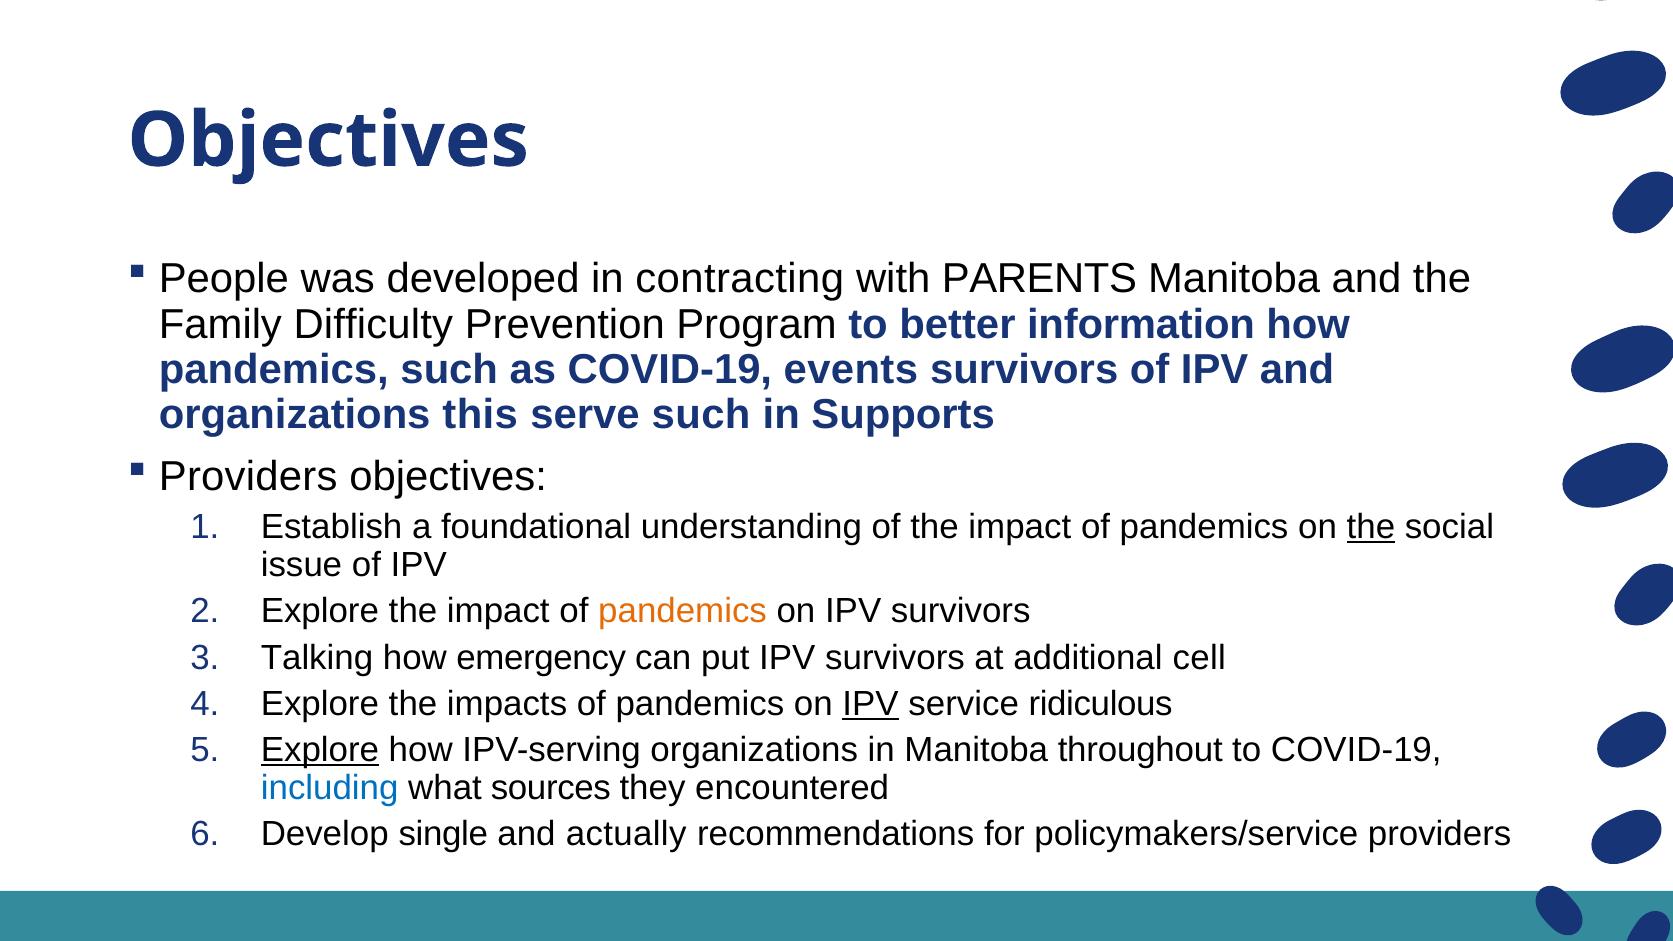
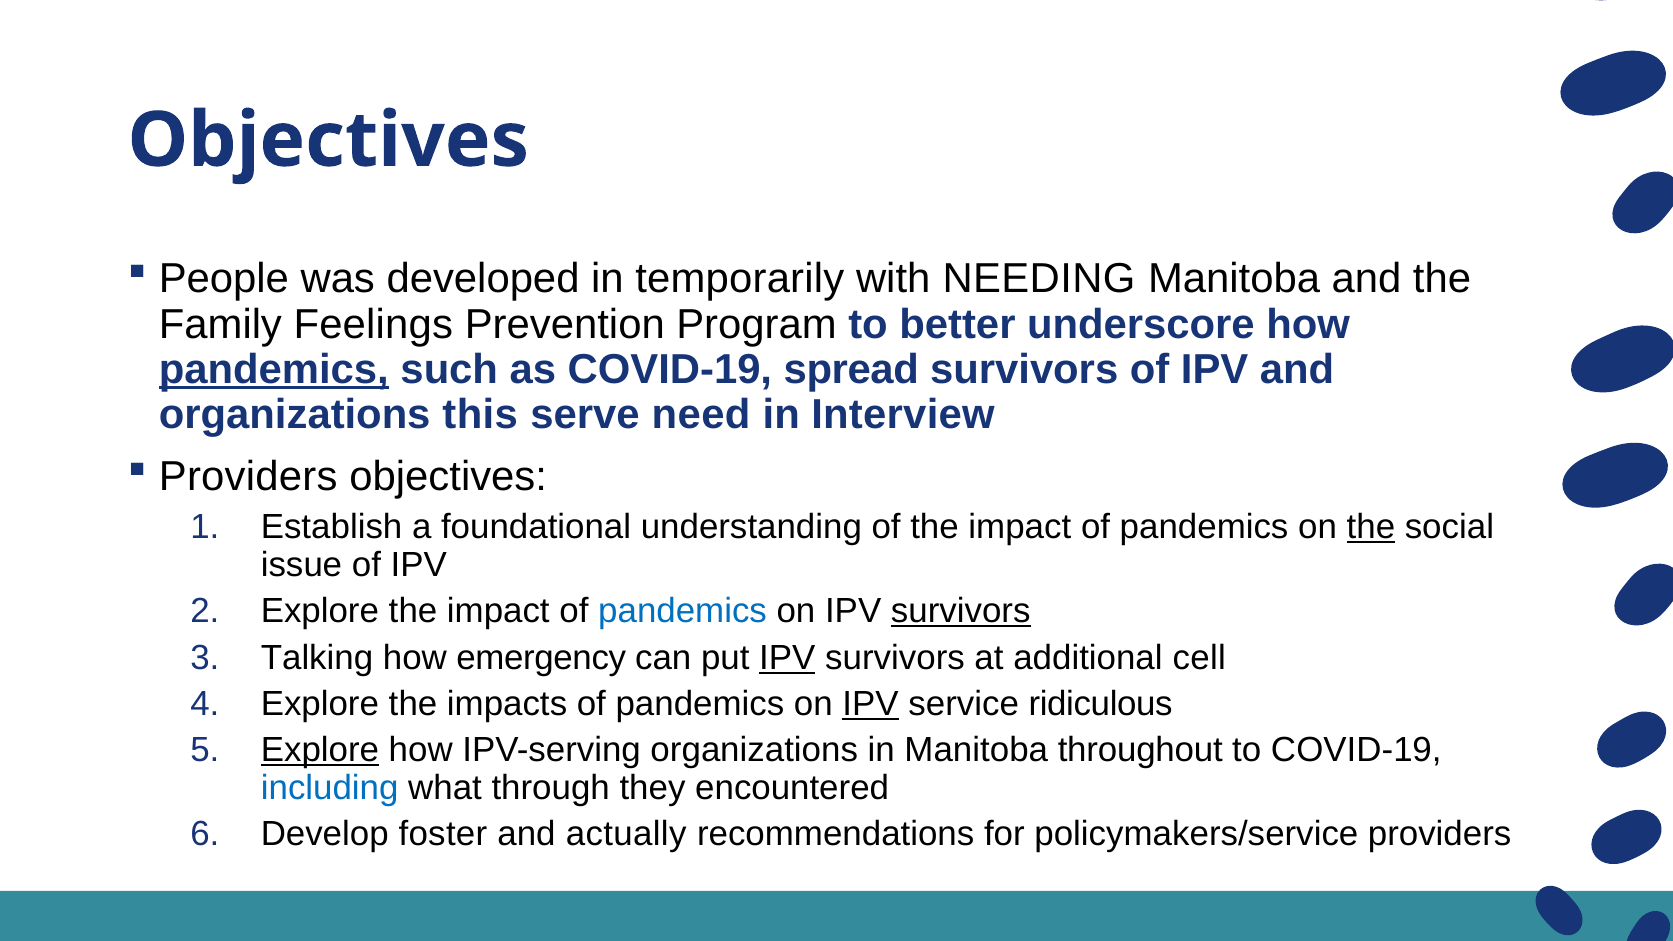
contracting: contracting -> temporarily (740, 279)
PARENTS: PARENTS -> NEEDING (1039, 279)
Difficulty: Difficulty -> Feelings (373, 324)
information: information -> underscore (1141, 324)
pandemics underline: none -> present (274, 369)
events: events -> spread (851, 369)
serve such: such -> need (701, 415)
Supports: Supports -> Interview (903, 415)
pandemics colour: orange -> blue (683, 611)
survivors underline: none -> present (961, 611)
IPV underline: none -> present (787, 658)
sources: sources -> through (551, 788)
single: single -> foster (443, 834)
